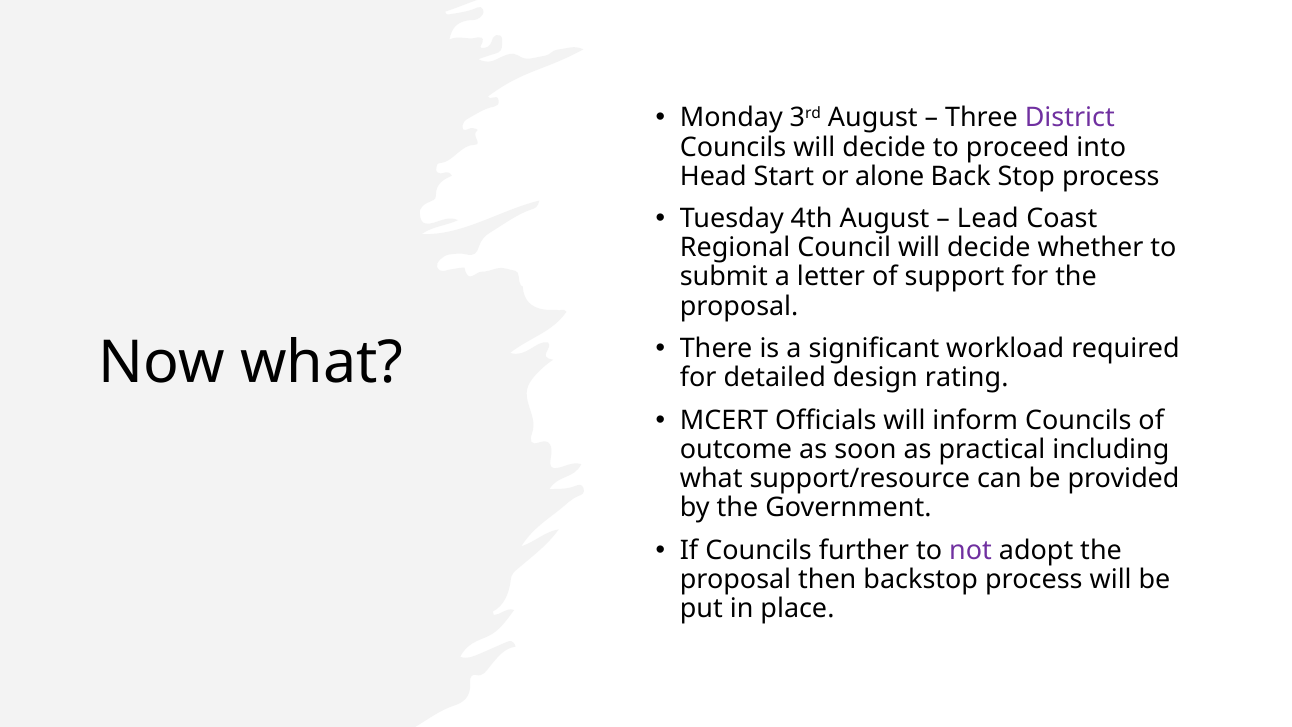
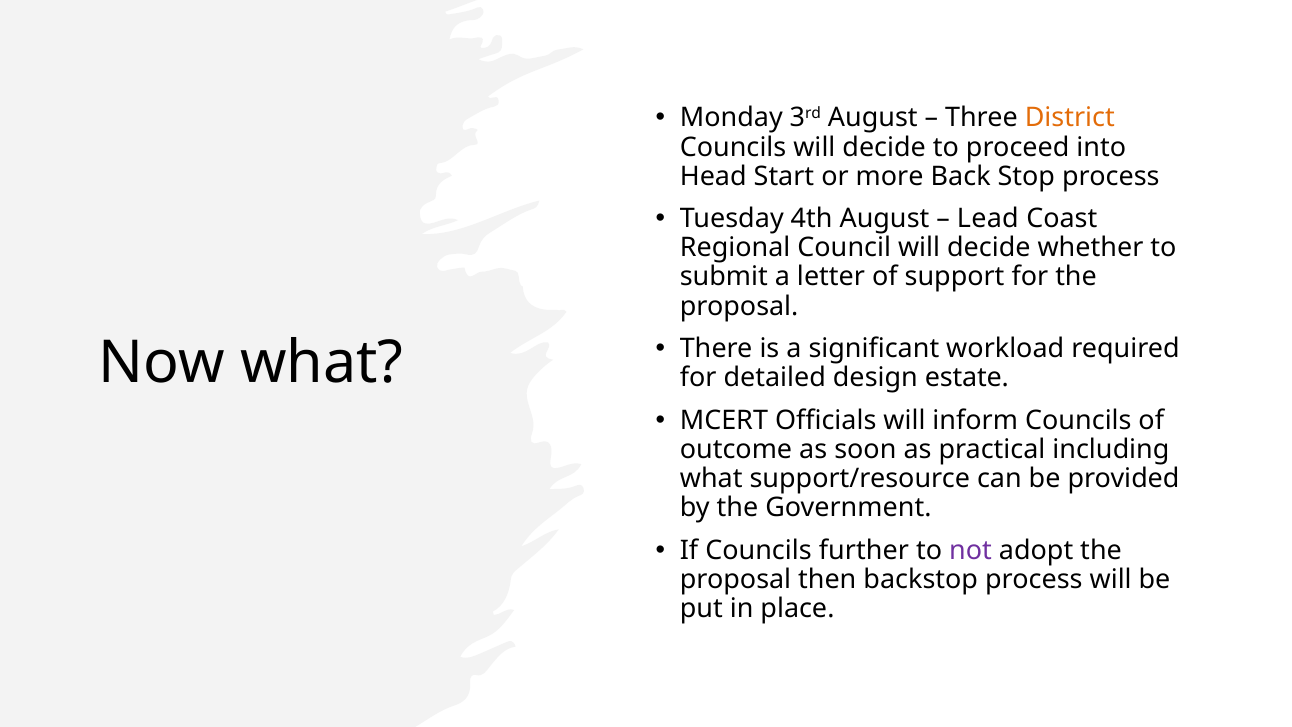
District colour: purple -> orange (1070, 118)
alone: alone -> more (890, 176)
rating: rating -> estate (967, 378)
